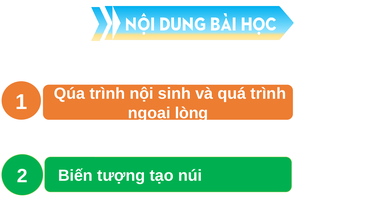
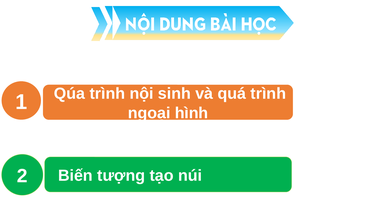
lòng: lòng -> hình (192, 113)
